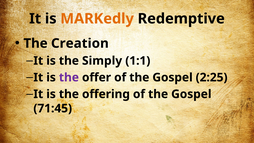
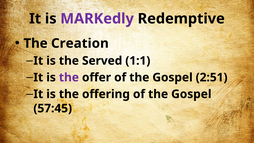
MARKedly colour: orange -> purple (97, 19)
Simply: Simply -> Served (102, 61)
2:25: 2:25 -> 2:51 (212, 77)
71:45: 71:45 -> 57:45 (53, 108)
